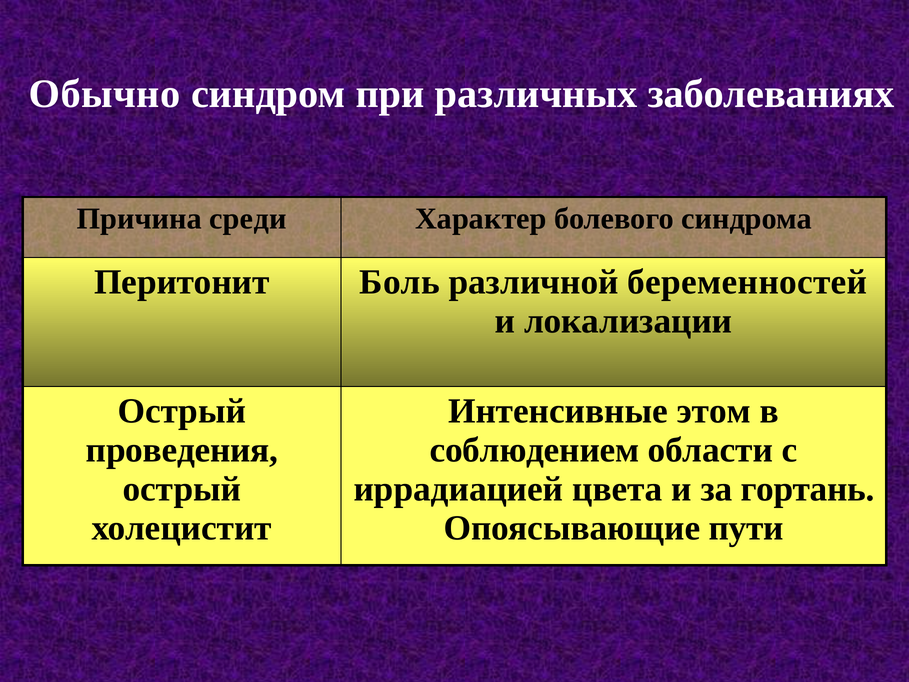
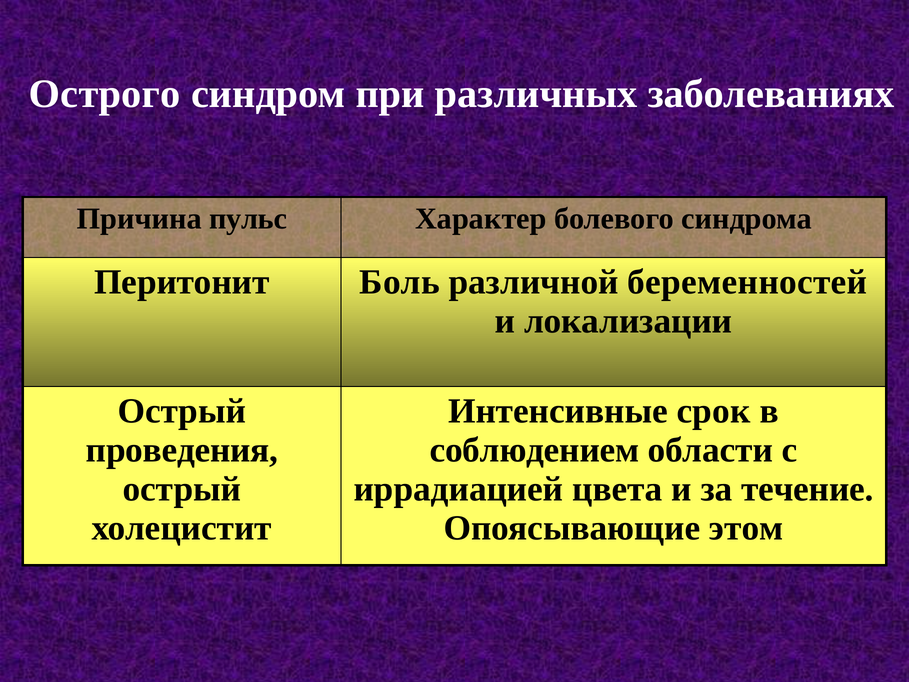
Обычно: Обычно -> Острого (105, 94)
среди: среди -> пульс (248, 218)
этом: этом -> срок (714, 411)
гортань: гортань -> течение (807, 489)
пути: пути -> этом (746, 528)
